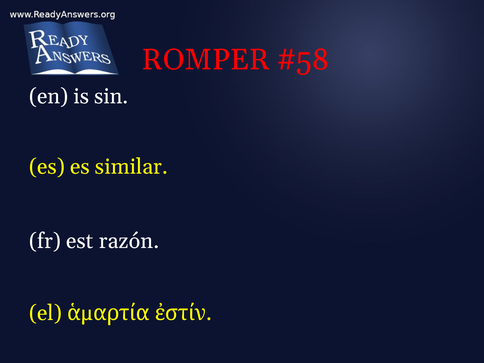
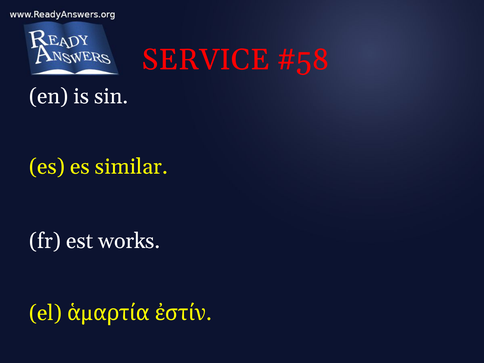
ROMPER: ROMPER -> SERVICE (206, 60)
razón: razón -> works (129, 241)
